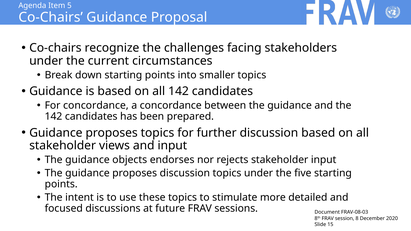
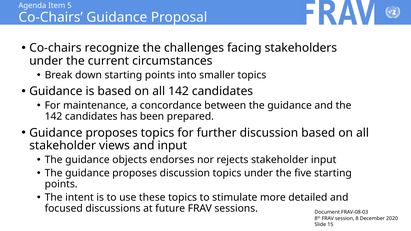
For concordance: concordance -> maintenance (96, 106)
